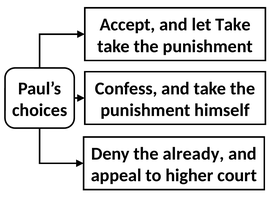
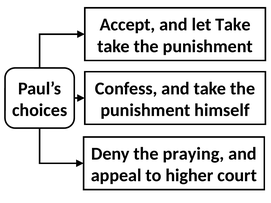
already: already -> praying (193, 154)
